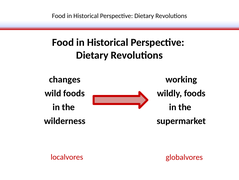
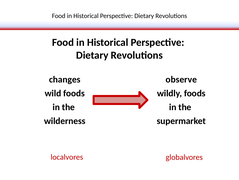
working: working -> observe (181, 79)
